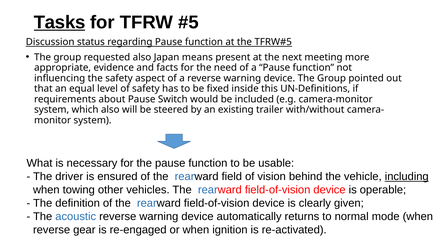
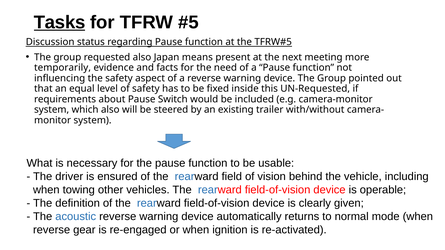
appropriate: appropriate -> temporarily (63, 68)
UN-Definitions: UN-Definitions -> UN-Requested (315, 89)
including underline: present -> none (407, 177)
